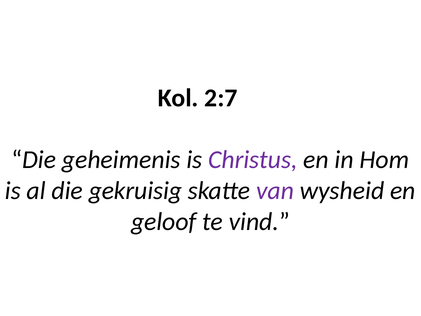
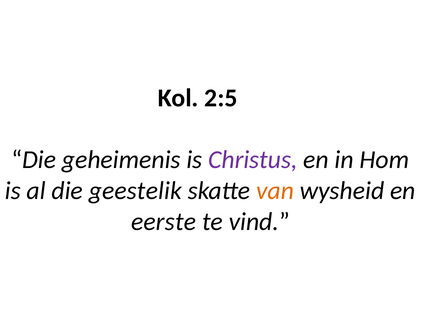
2:7: 2:7 -> 2:5 (221, 98)
gekruisig: gekruisig -> geestelik (135, 191)
van colour: purple -> orange (275, 191)
geloof: geloof -> eerste (164, 221)
